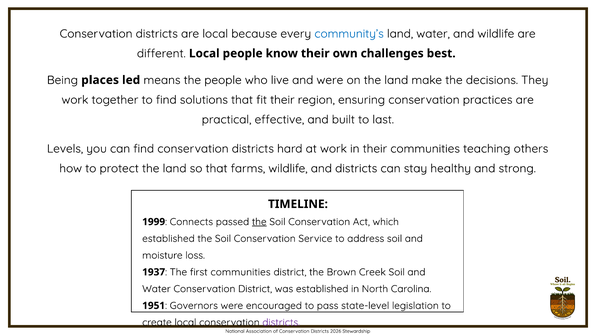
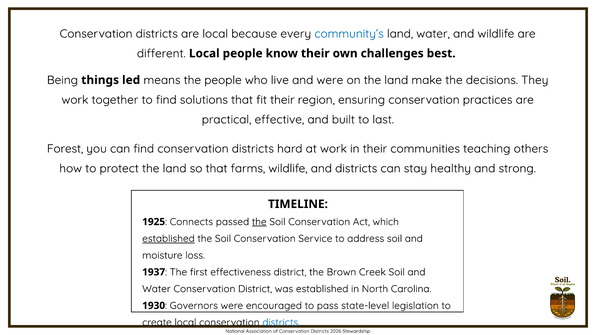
places: places -> things (100, 80)
Levels: Levels -> Forest (65, 149)
1999: 1999 -> 1925 (154, 222)
established underline: none -> present (168, 239)
first communities: communities -> effectiveness (241, 272)
1951: 1951 -> 1930 (154, 306)
districts colour: purple -> blue (281, 323)
